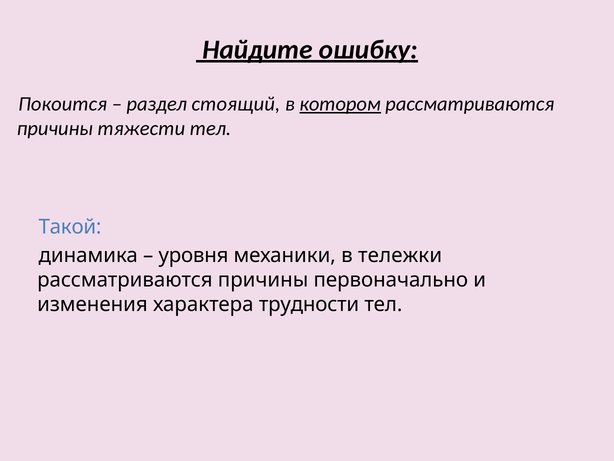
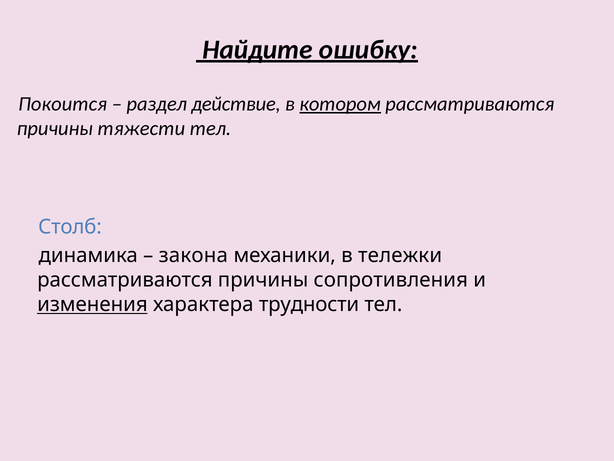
стоящий: стоящий -> действие (236, 104)
Такой: Такой -> Столб (70, 227)
уровня: уровня -> закона (193, 255)
первоначально: первоначально -> сопротивления (391, 280)
изменения underline: none -> present (92, 304)
